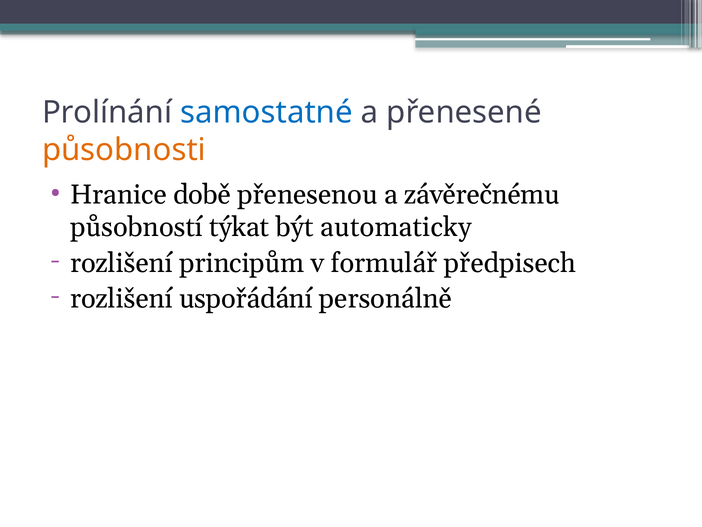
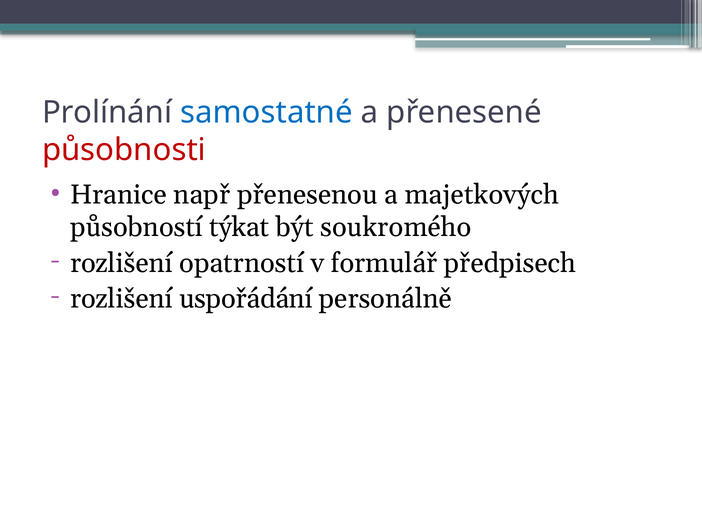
působnosti colour: orange -> red (124, 150)
době: době -> např (202, 194)
závěrečnému: závěrečnému -> majetkových (482, 194)
automaticky: automaticky -> soukromého (396, 227)
principům: principům -> opatrností (242, 263)
